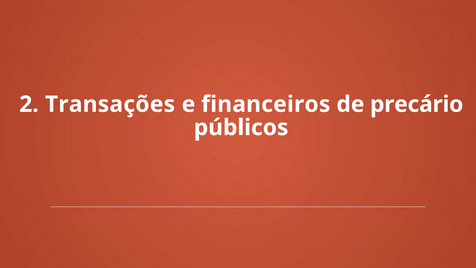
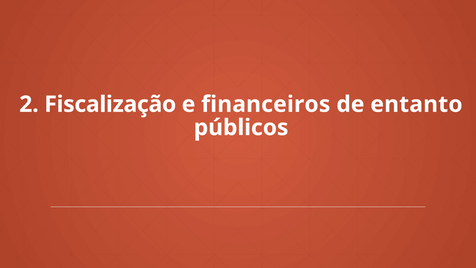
Transações: Transações -> Fiscalização (110, 104)
precário: precário -> entanto (416, 104)
